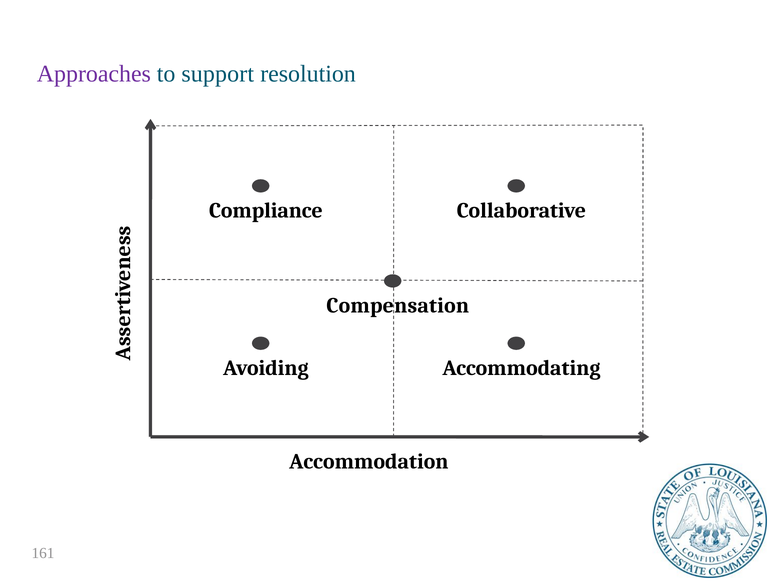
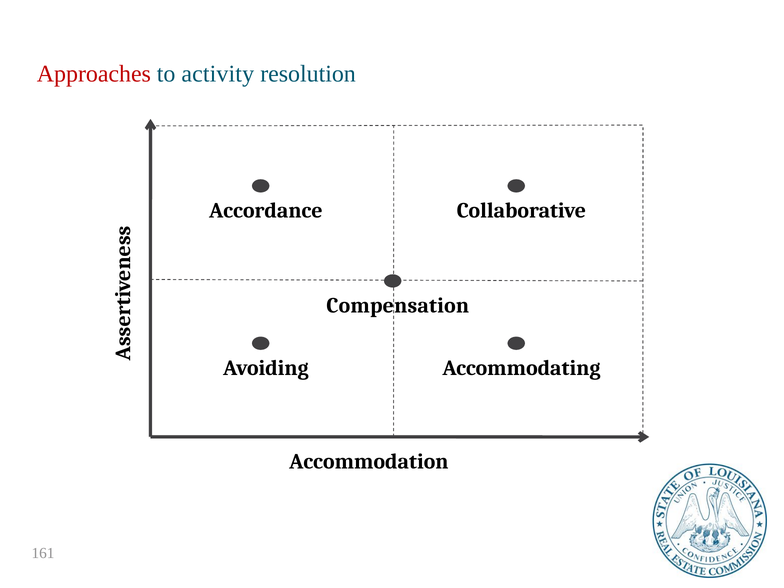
Approaches colour: purple -> red (94, 74)
support: support -> activity (218, 74)
Compliance: Compliance -> Accordance (266, 211)
